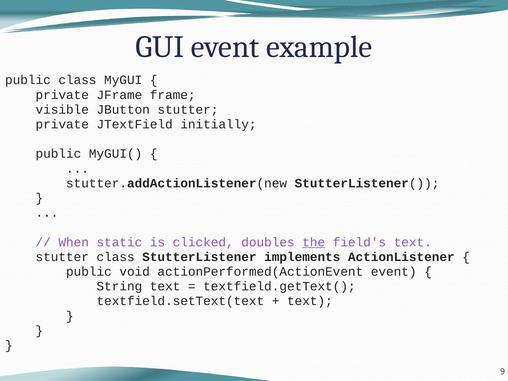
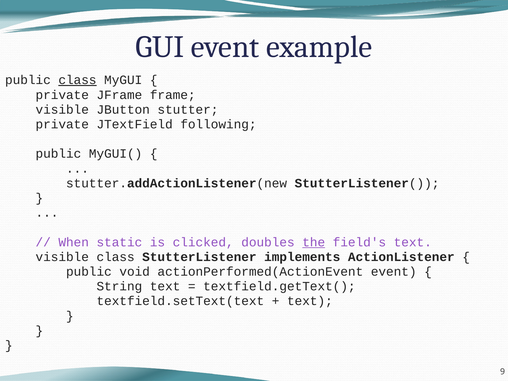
class underline: none -> present (77, 80)
initially: initially -> following (218, 124)
stutter: stutter -> visible (62, 257)
